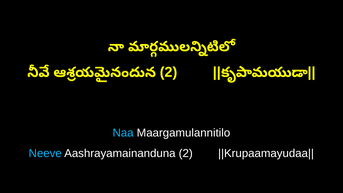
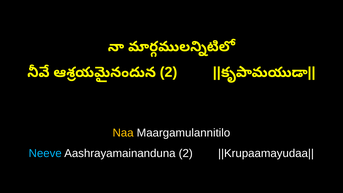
Naa colour: light blue -> yellow (123, 133)
